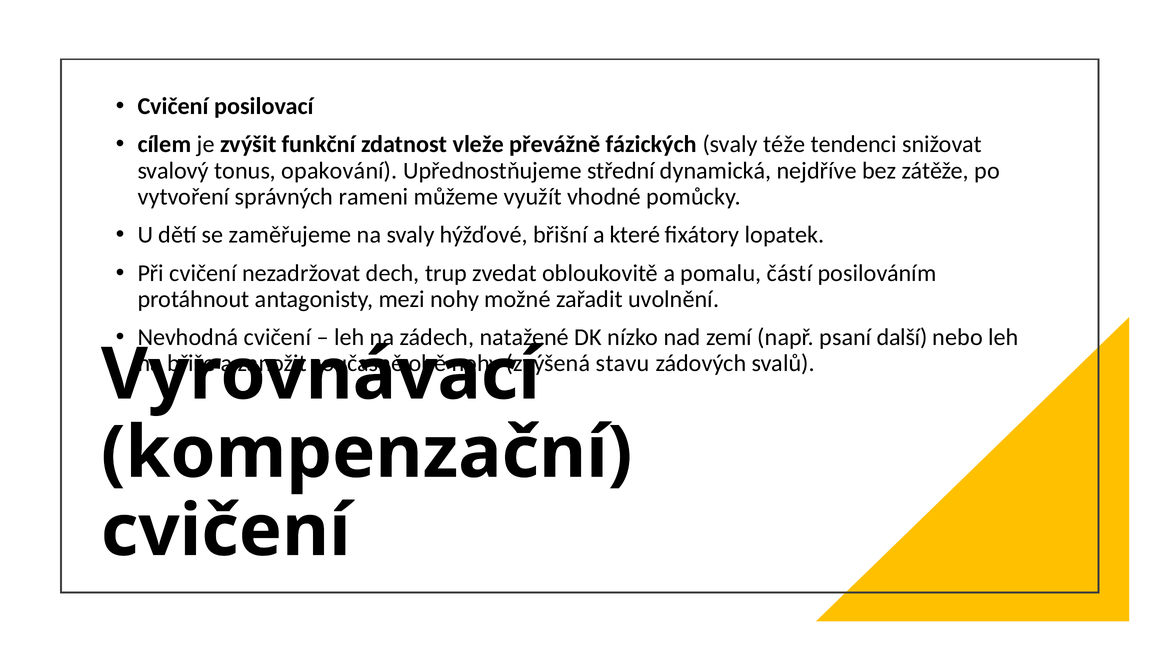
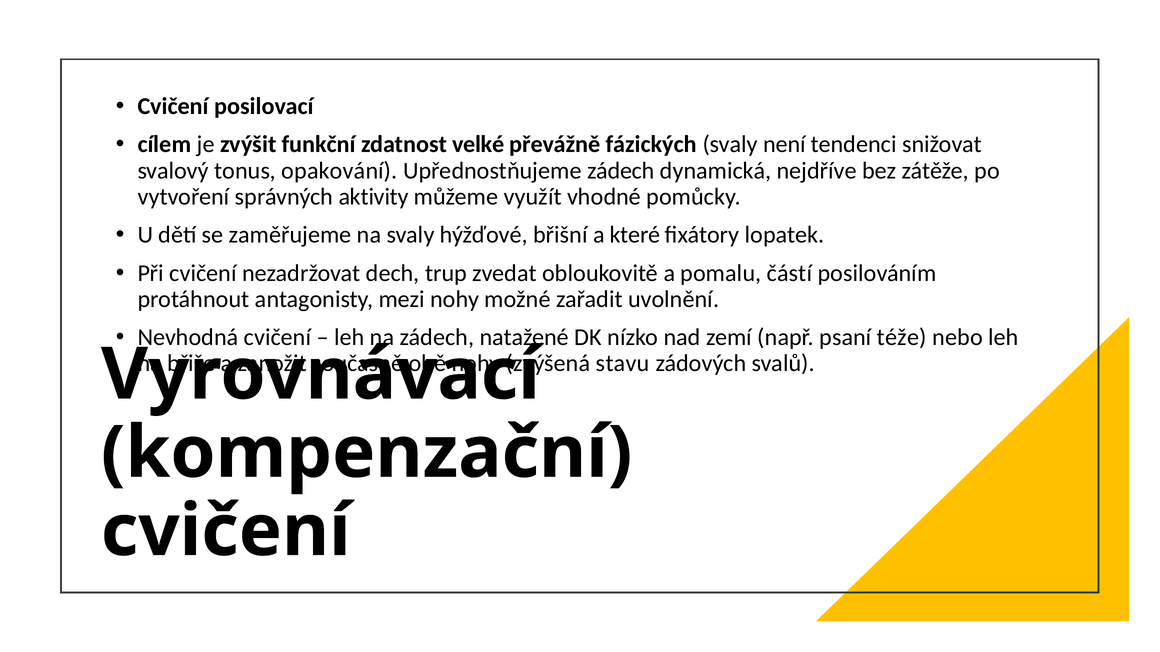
vleže: vleže -> velké (478, 145)
téže: téže -> není (784, 145)
Upřednostňujeme střední: střední -> zádech (621, 171)
rameni: rameni -> aktivity (374, 197)
další: další -> téže (902, 338)
